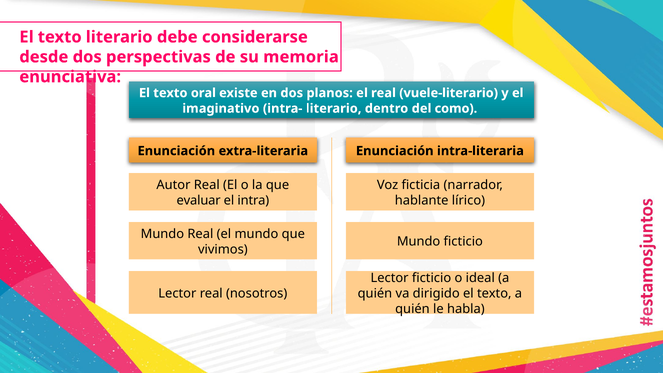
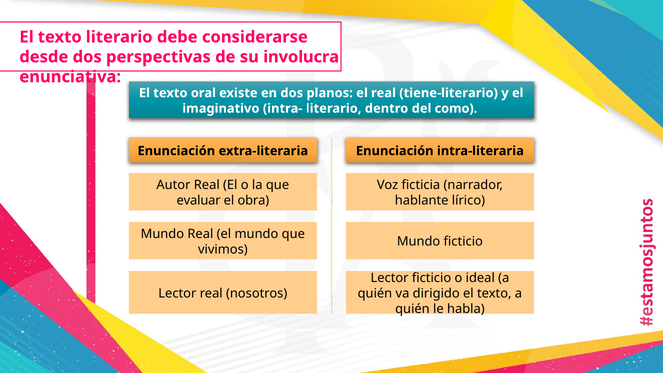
memoria: memoria -> involucra (301, 57)
vuele-literario: vuele-literario -> tiene-literario (449, 93)
intra: intra -> obra (253, 200)
